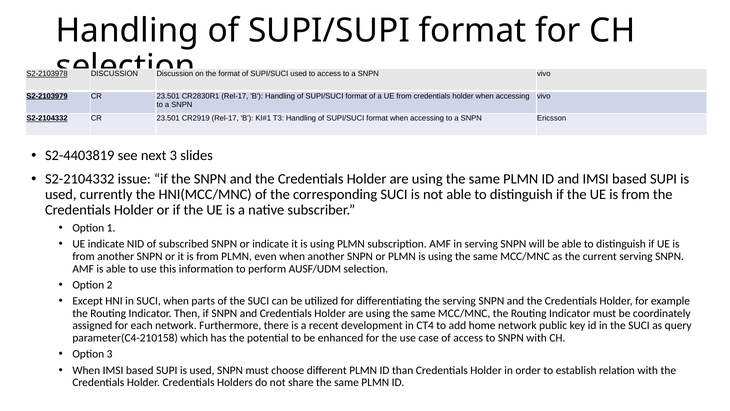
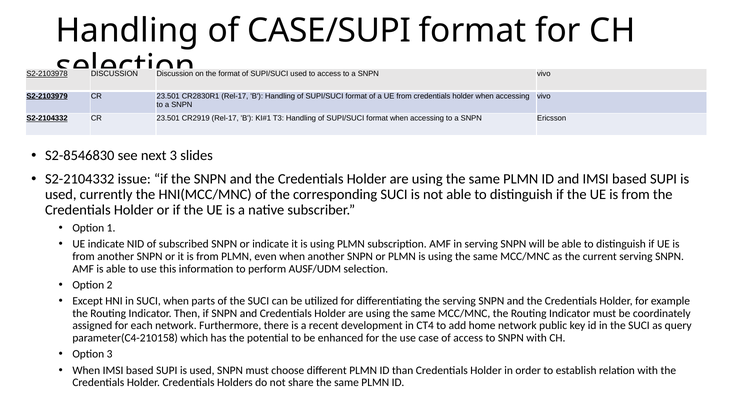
SUPI/SUPI: SUPI/SUPI -> CASE/SUPI (329, 31)
S2-4403819: S2-4403819 -> S2-8546830 (80, 156)
